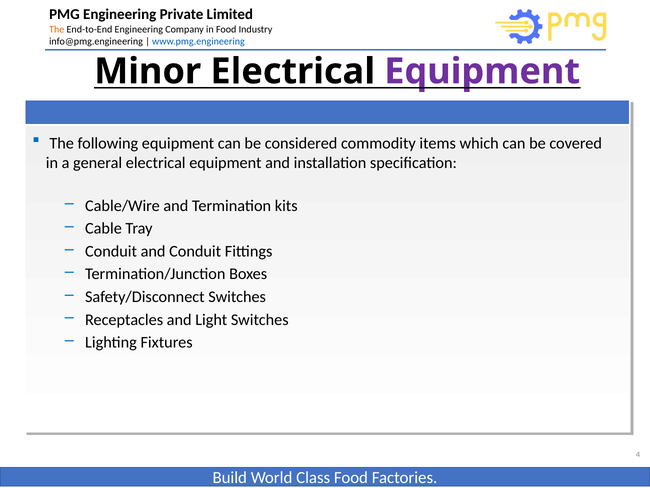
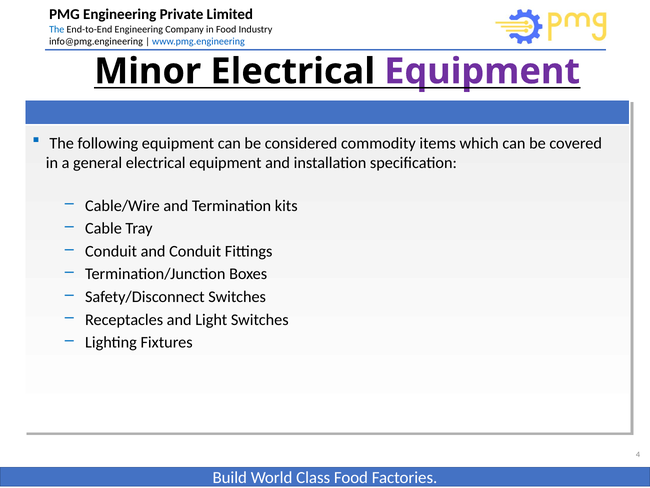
The colour: orange -> blue (57, 29)
